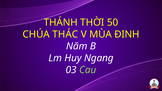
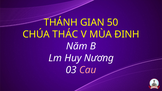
THỜI: THỜI -> GIAN (92, 23)
Ngang: Ngang -> Nương (99, 58)
Cau colour: light green -> pink (88, 70)
